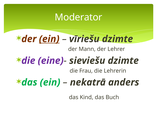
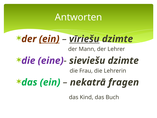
Moderator: Moderator -> Antworten (78, 17)
vīriešu underline: none -> present (84, 39)
anders: anders -> fragen (124, 82)
